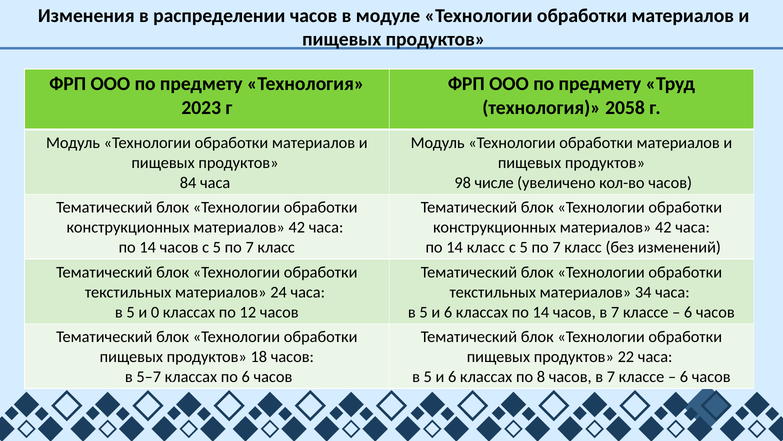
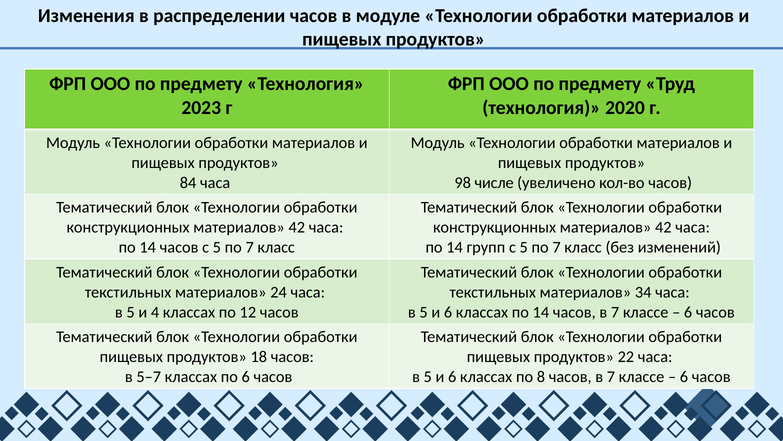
2058: 2058 -> 2020 (625, 108)
14 класс: класс -> групп (486, 247)
0: 0 -> 4 (155, 312)
